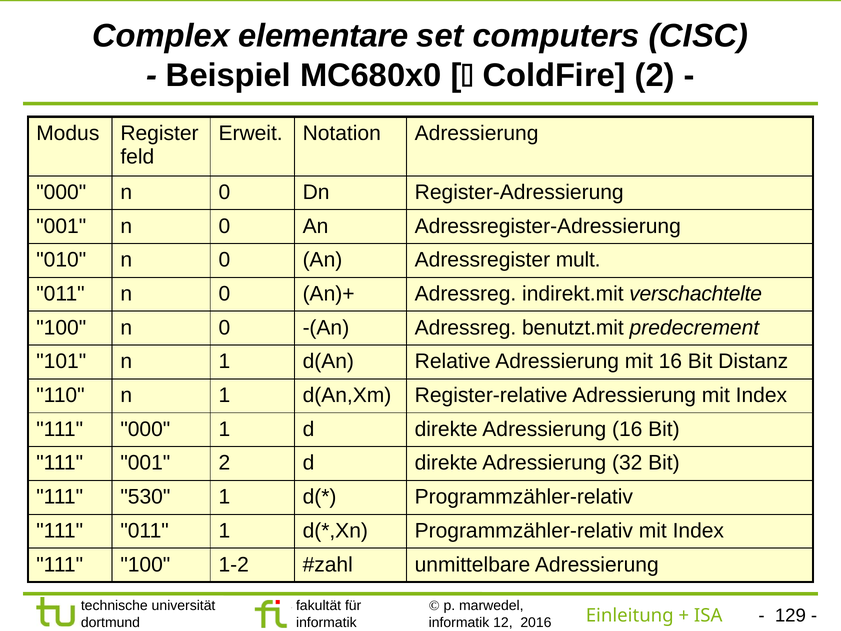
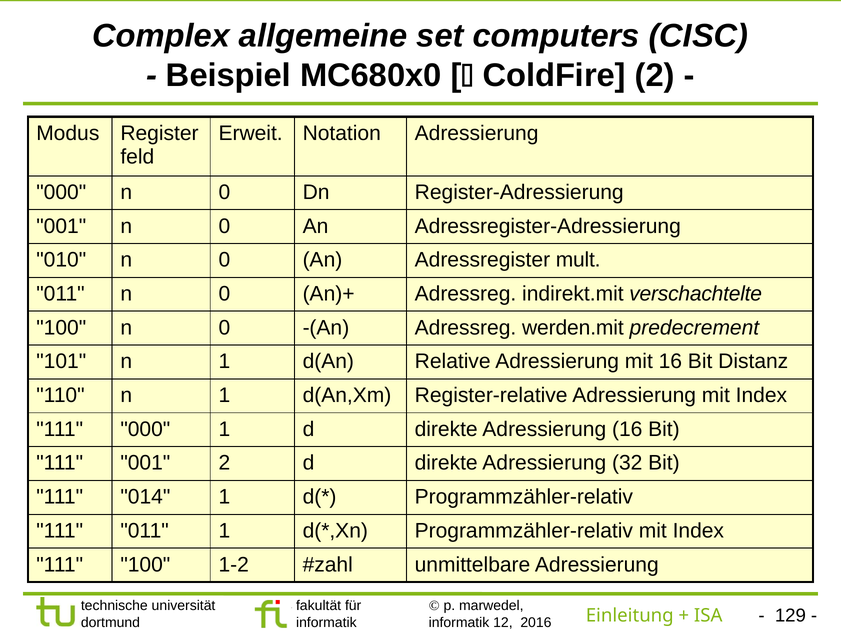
elementare: elementare -> allgemeine (323, 36)
benutzt.mit: benutzt.mit -> werden.mit (573, 328)
530: 530 -> 014 (145, 497)
